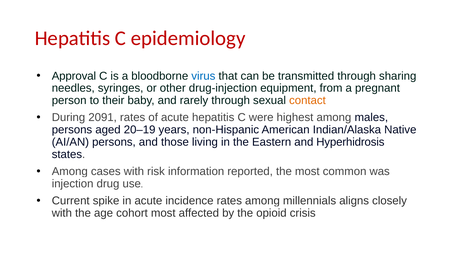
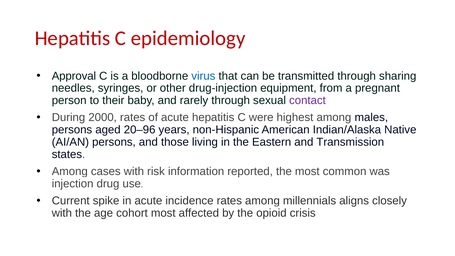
contact colour: orange -> purple (307, 100)
2091: 2091 -> 2000 (103, 117)
20–19: 20–19 -> 20–96 (140, 130)
Hyperhidrosis: Hyperhidrosis -> Transmission (350, 142)
